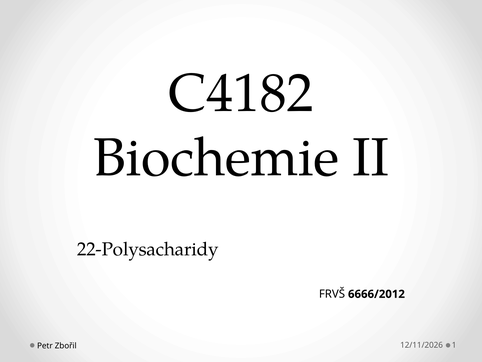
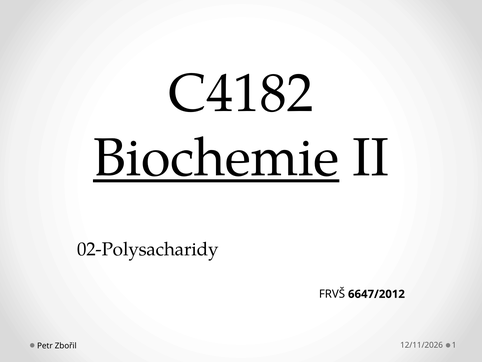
Biochemie underline: none -> present (216, 158)
22-Polysacharidy: 22-Polysacharidy -> 02-Polysacharidy (148, 249)
6666/2012: 6666/2012 -> 6647/2012 (376, 294)
